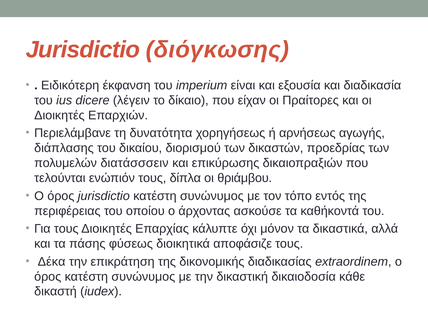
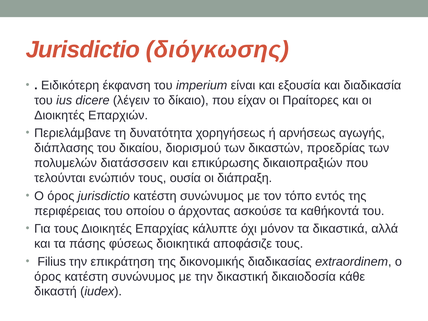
δίπλα: δίπλα -> ουσία (185, 178)
θριάμβου: θριάμβου -> διάπραξη (245, 178)
Δέκα: Δέκα -> Filius (52, 262)
